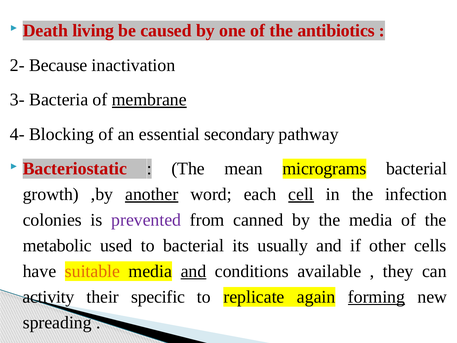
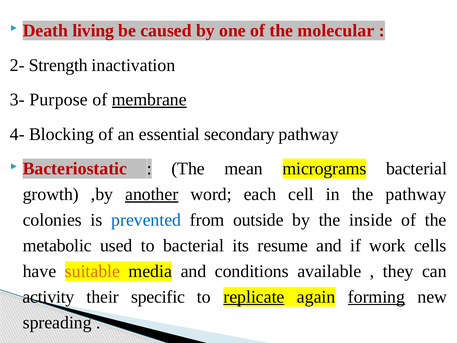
antibiotics: antibiotics -> molecular (336, 31)
Because: Because -> Strength (58, 65)
Bacteria: Bacteria -> Purpose (59, 100)
cell underline: present -> none (301, 194)
the infection: infection -> pathway (416, 194)
prevented colour: purple -> blue (146, 220)
canned: canned -> outside (258, 220)
the media: media -> inside (371, 220)
usually: usually -> resume (283, 245)
other: other -> work (388, 245)
and underline: present -> none (194, 271)
replicate underline: none -> present (254, 297)
